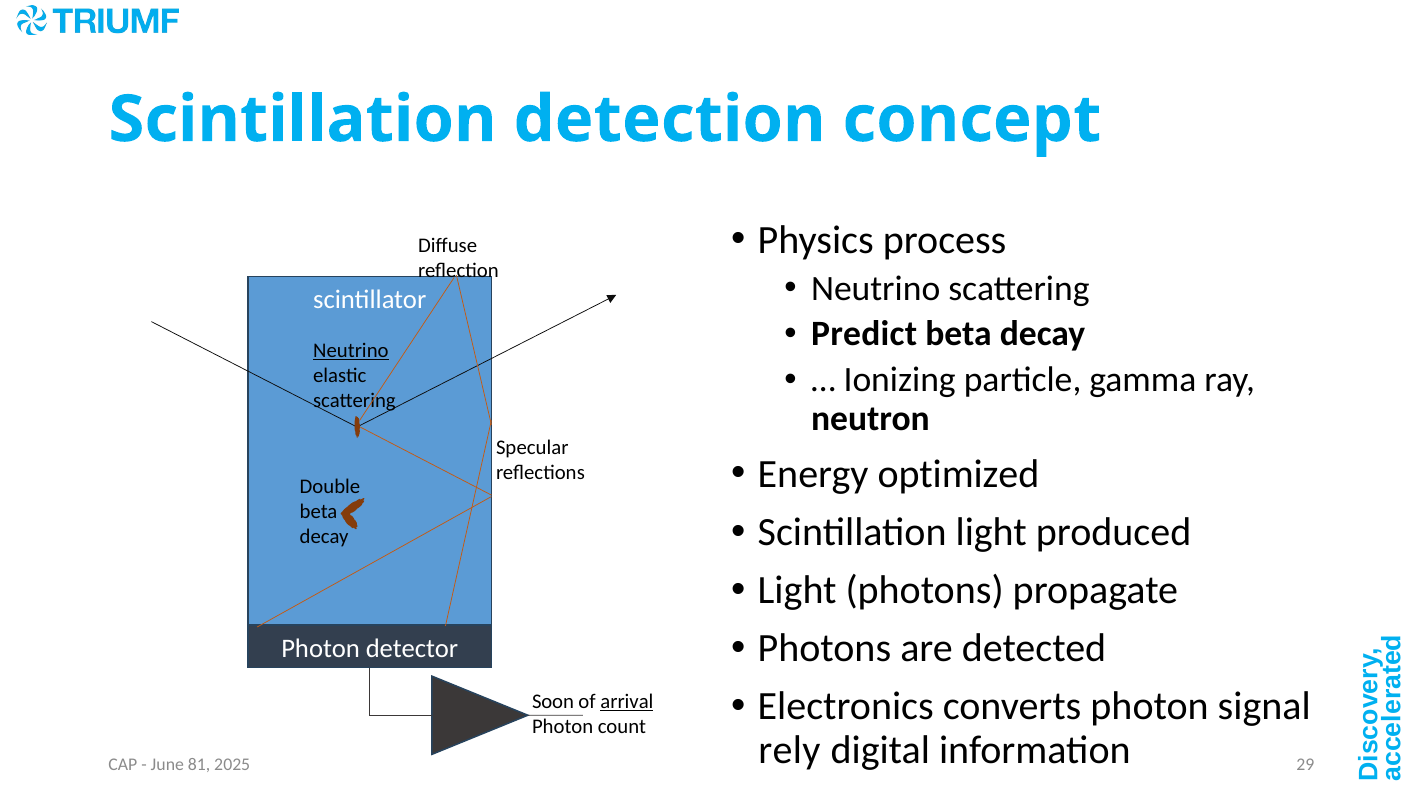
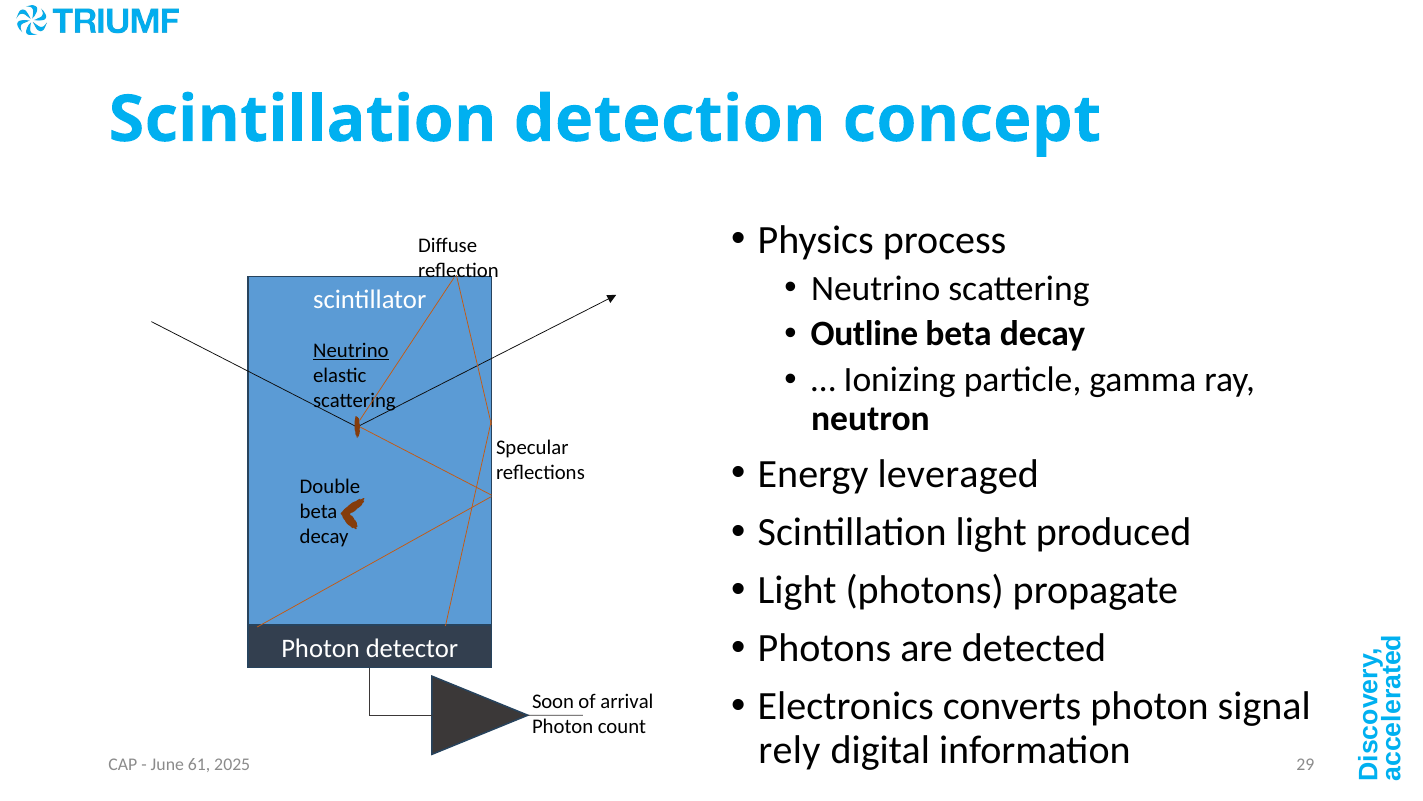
Predict: Predict -> Outline (864, 334)
optimized: optimized -> leveraged (958, 474)
arrival underline: present -> none (627, 701)
81: 81 -> 61 (199, 764)
